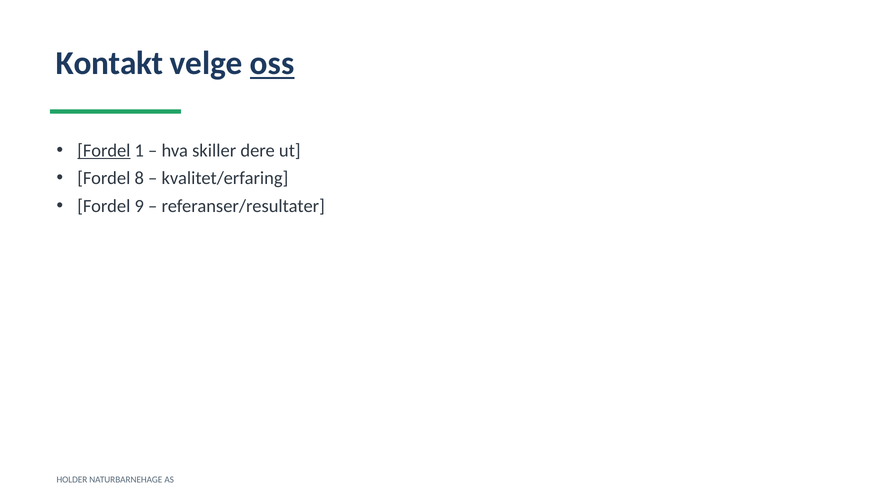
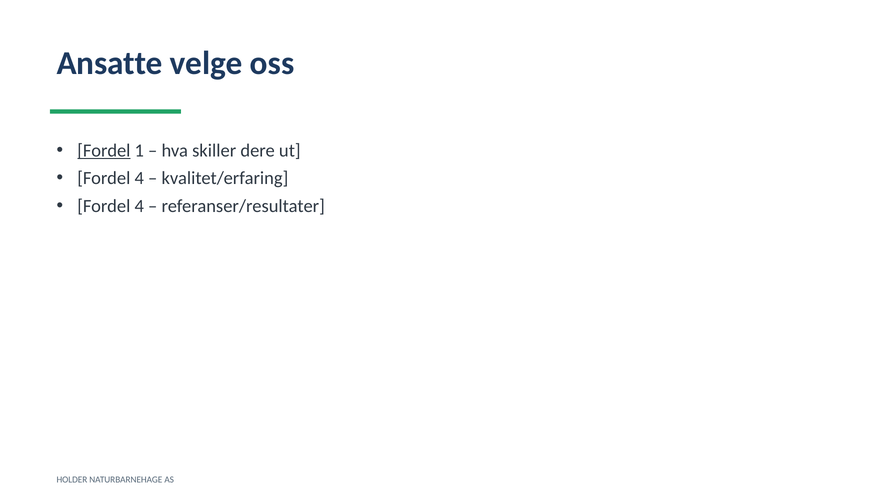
Kontakt: Kontakt -> Ansatte (110, 63)
oss underline: present -> none (272, 63)
8: 8 -> 4 (139, 178)
9: 9 -> 4 (139, 206)
